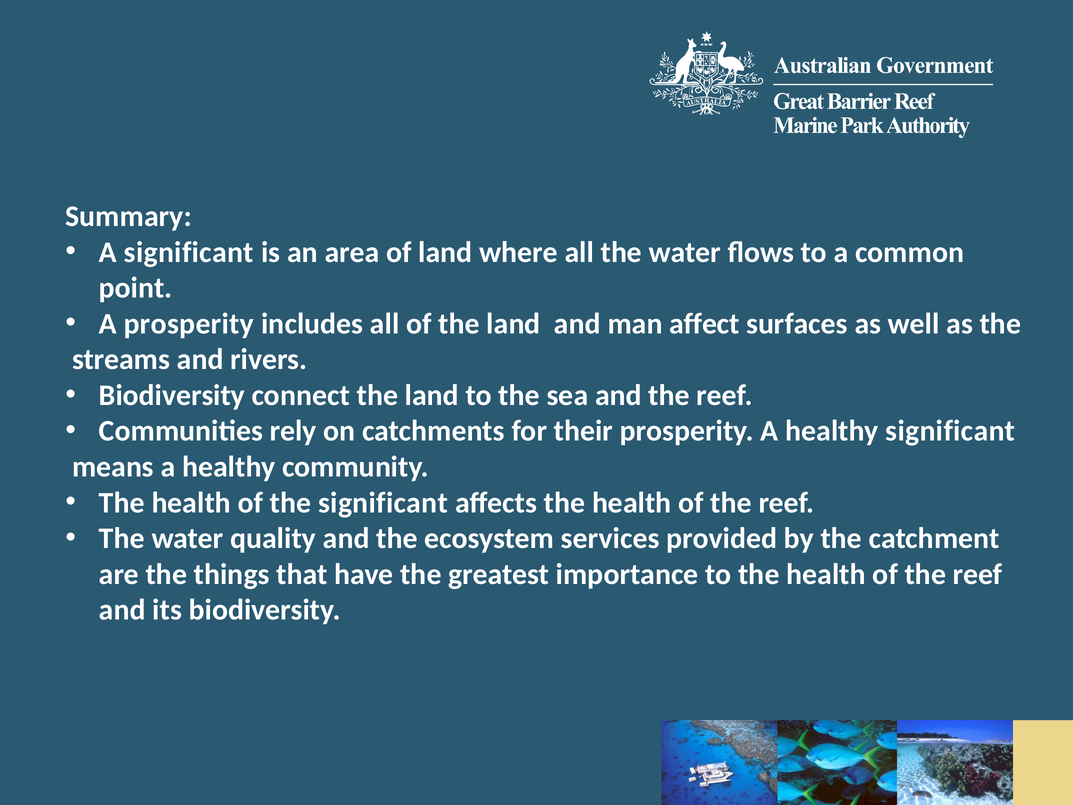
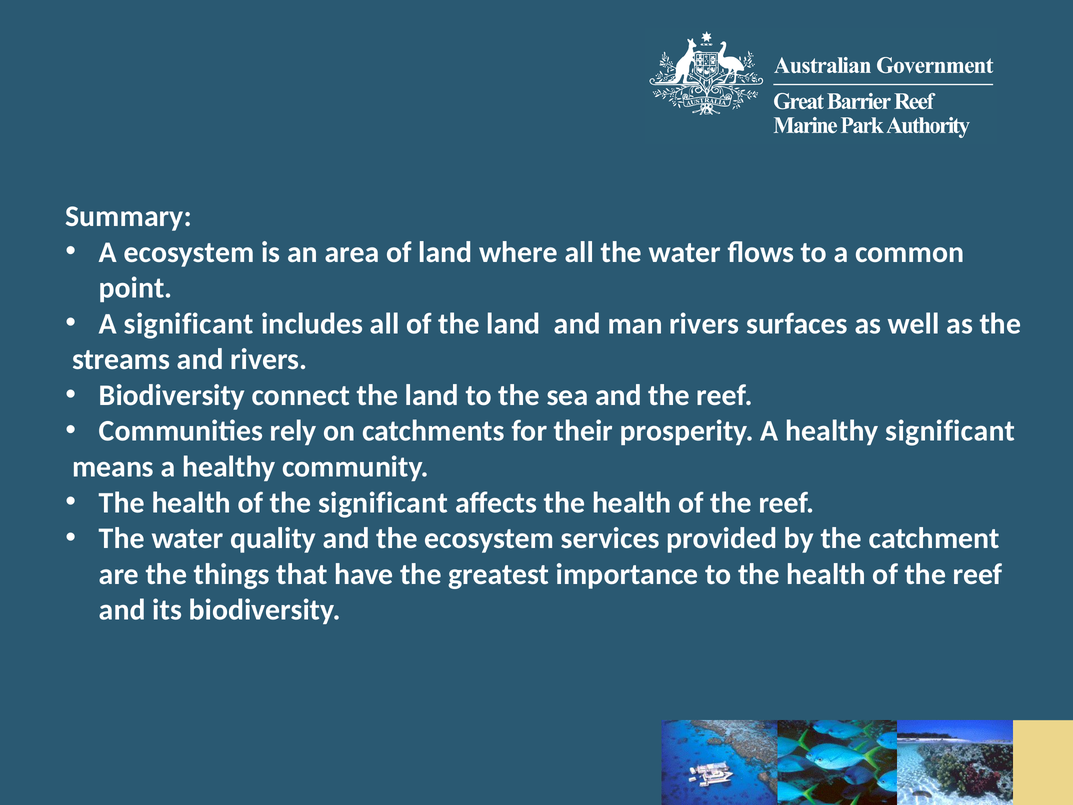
A significant: significant -> ecosystem (189, 252)
A prosperity: prosperity -> significant (189, 324)
man affect: affect -> rivers (704, 324)
